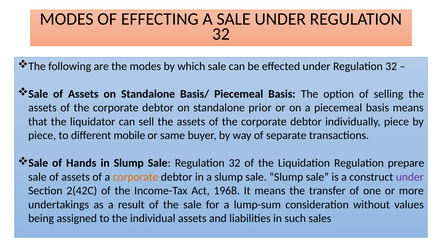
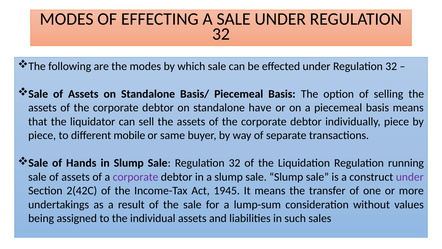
prior: prior -> have (260, 108)
prepare: prepare -> running (406, 163)
corporate colour: orange -> purple (136, 177)
1968: 1968 -> 1945 (227, 191)
